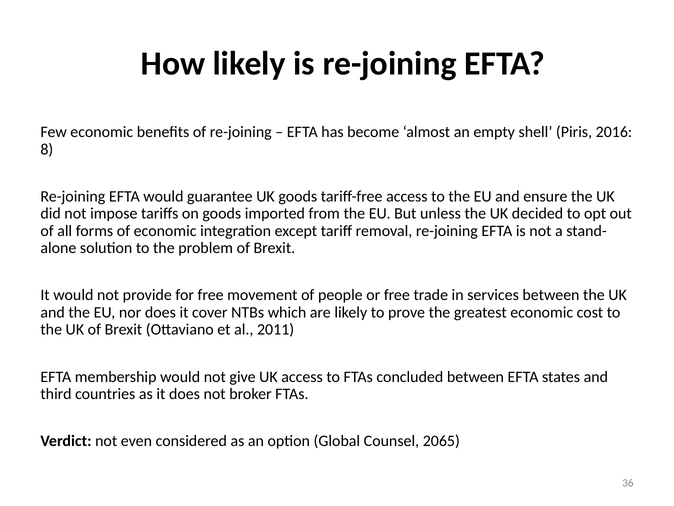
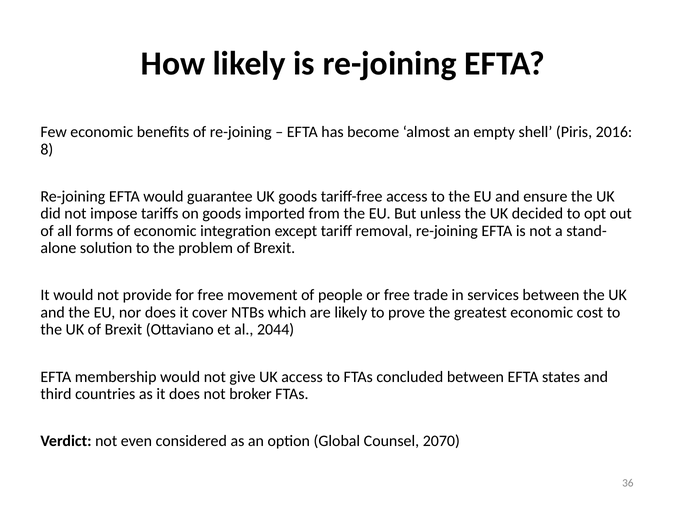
2011: 2011 -> 2044 (276, 329)
2065: 2065 -> 2070 (441, 441)
